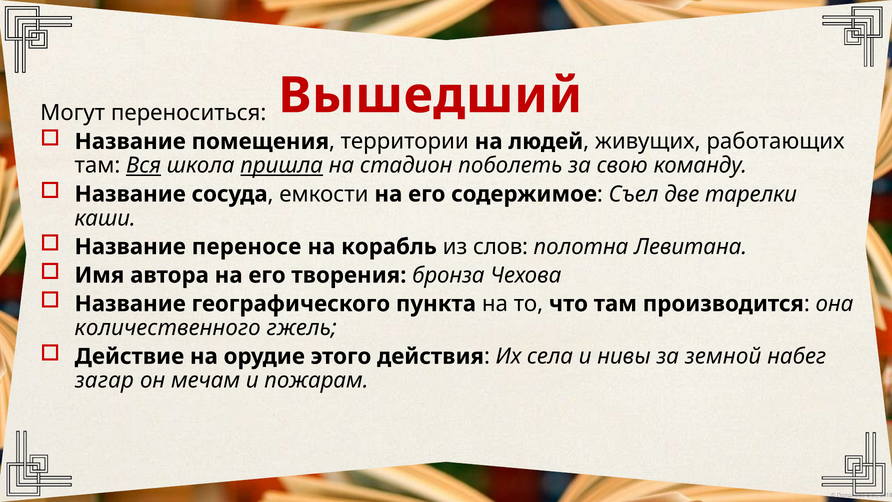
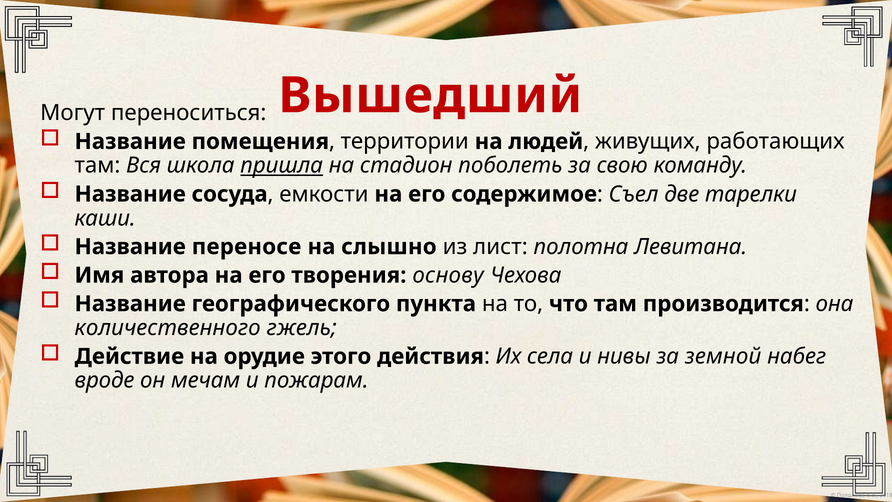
Вся underline: present -> none (144, 166)
корабль: корабль -> слышно (389, 247)
слов: слов -> лист (500, 247)
бронза: бронза -> основу (448, 275)
загар: загар -> вроде (104, 380)
